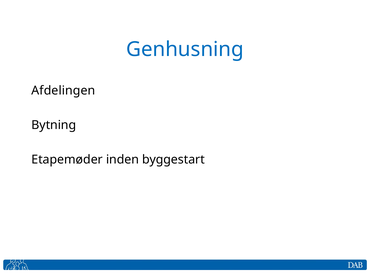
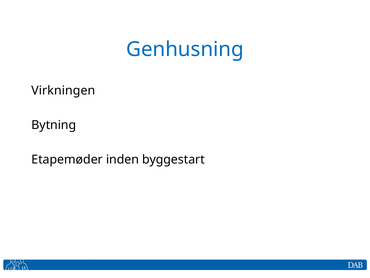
Afdelingen: Afdelingen -> Virkningen (63, 90)
